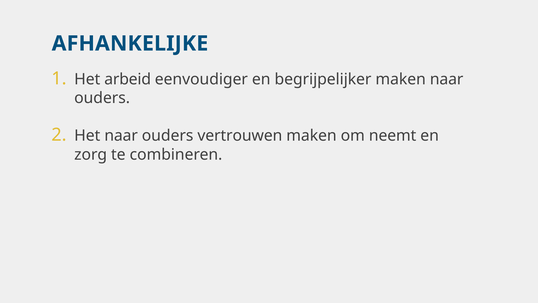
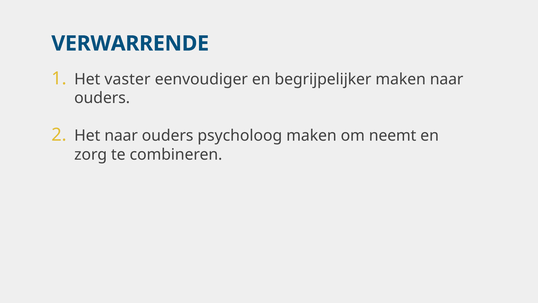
AFHANKELIJKE: AFHANKELIJKE -> VERWARRENDE (130, 43)
arbeid: arbeid -> vaster (127, 79)
vertrouwen: vertrouwen -> psycholoog (240, 136)
